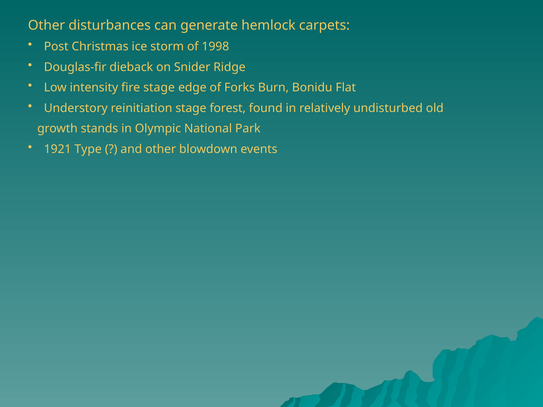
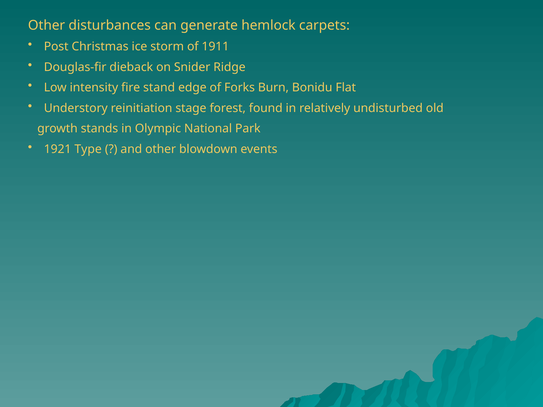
1998: 1998 -> 1911 (215, 47)
fire stage: stage -> stand (159, 88)
